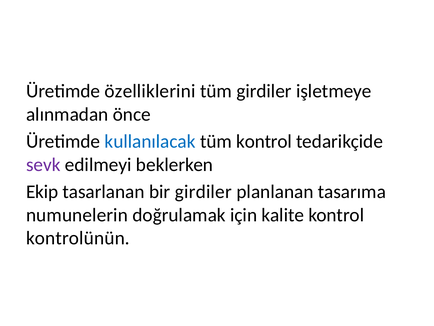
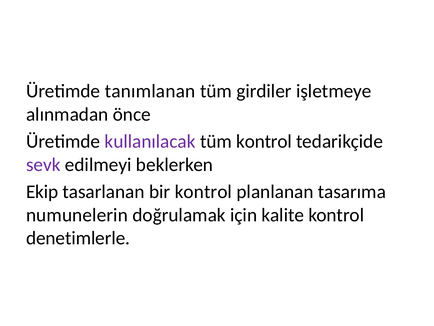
özelliklerini: özelliklerini -> tanımlanan (150, 91)
kullanılacak colour: blue -> purple (150, 141)
bir girdiler: girdiler -> kontrol (203, 191)
kontrolünün: kontrolünün -> denetimlerle (78, 238)
